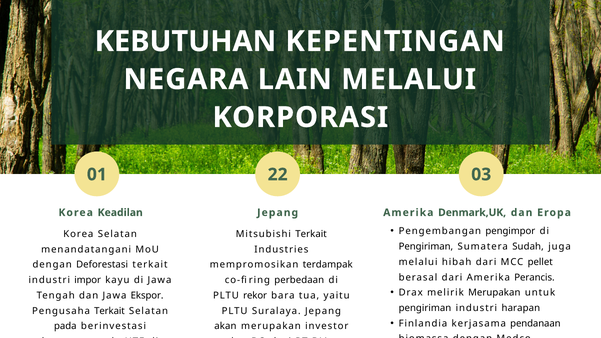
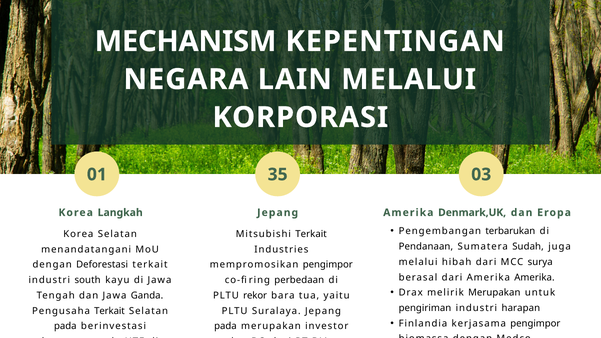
KEBUTUHAN: KEBUTUHAN -> MECHANISM (186, 41)
22: 22 -> 35 (278, 175)
Keadilan: Keadilan -> Langkah (120, 213)
pengimpor: pengimpor -> terbarukan (510, 231)
Pengiriman: Pengiriman -> Pendanaan (426, 247)
pellet: pellet -> surya (540, 262)
mempromosikan terdampak: terdampak -> pengimpor (328, 265)
Amerika Perancis: Perancis -> Amerika (534, 277)
impor: impor -> south (88, 280)
Ekspor: Ekspor -> Ganda (147, 296)
kerjasama pendanaan: pendanaan -> pengimpor (535, 323)
akan: akan -> pada (225, 326)
